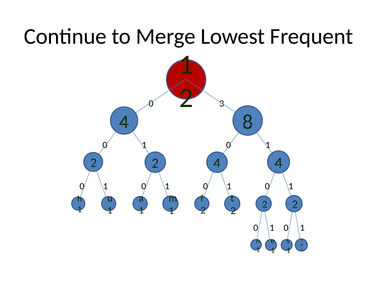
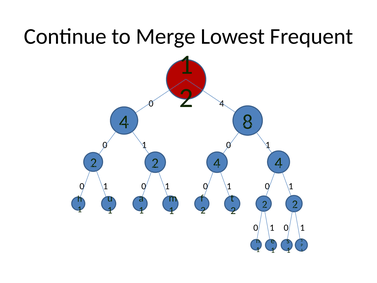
2 3: 3 -> 4 (222, 103)
